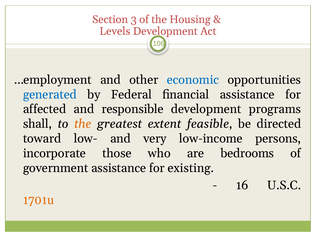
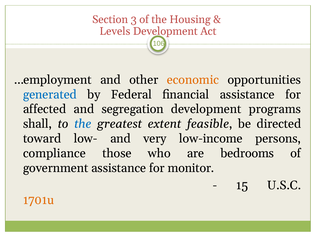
economic colour: blue -> orange (193, 80)
responsible: responsible -> segregation (133, 109)
the colour: orange -> blue (83, 124)
incorporate: incorporate -> compliance (54, 153)
existing: existing -> monitor (191, 168)
16: 16 -> 15 (242, 185)
